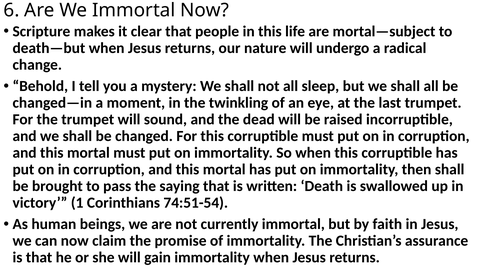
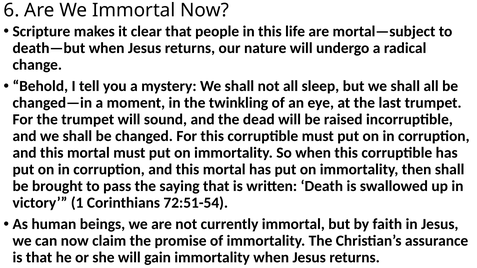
74:51-54: 74:51-54 -> 72:51-54 (196, 203)
